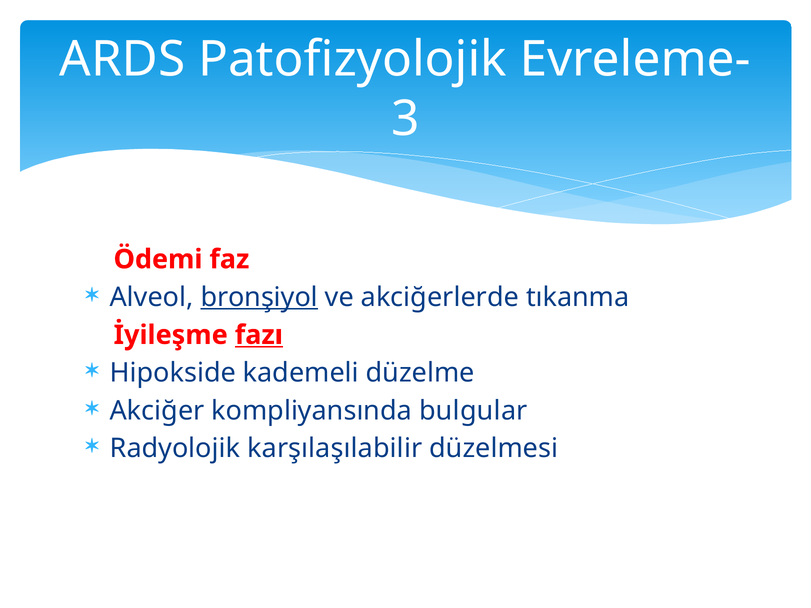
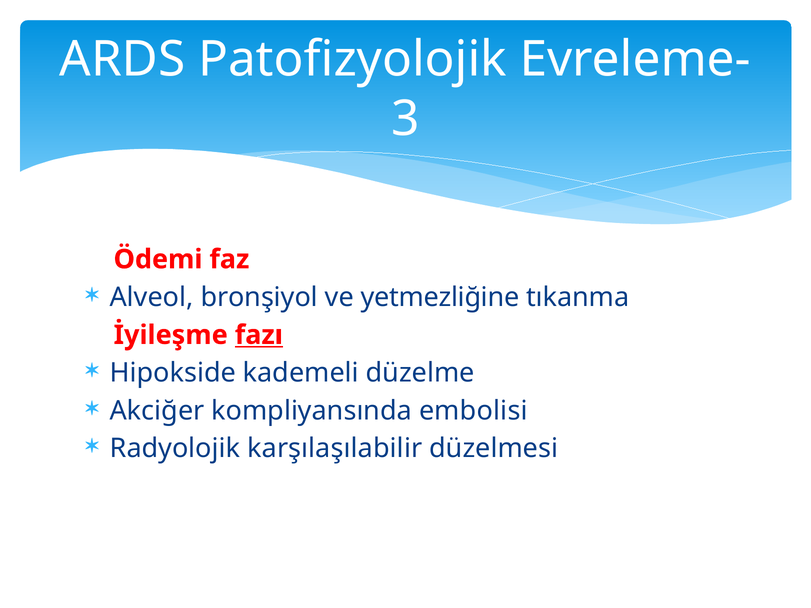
bronşiyol underline: present -> none (259, 297)
akciğerlerde: akciğerlerde -> yetmezliğine (440, 297)
bulgular: bulgular -> embolisi (473, 411)
